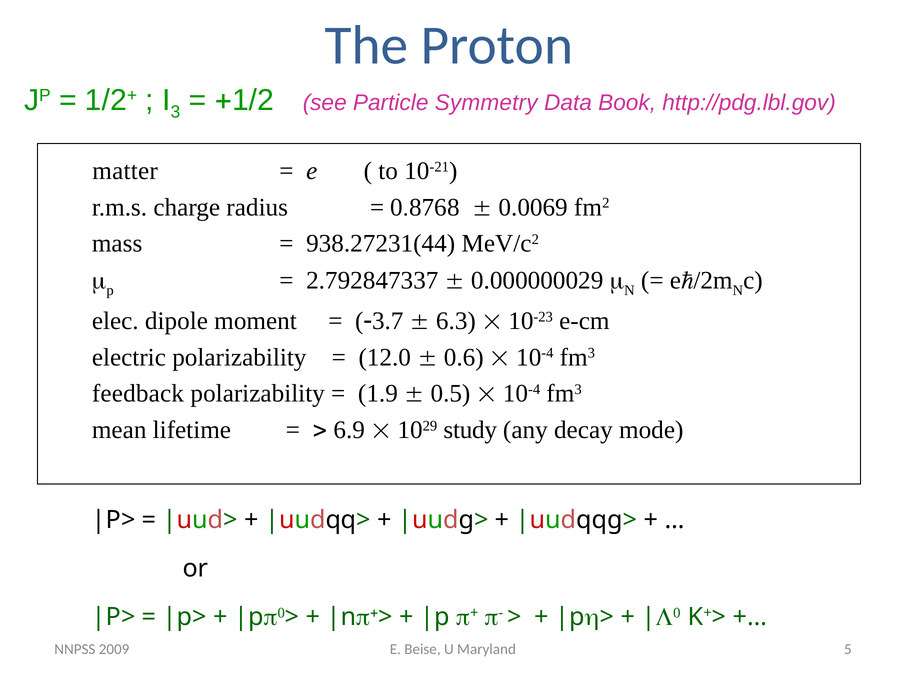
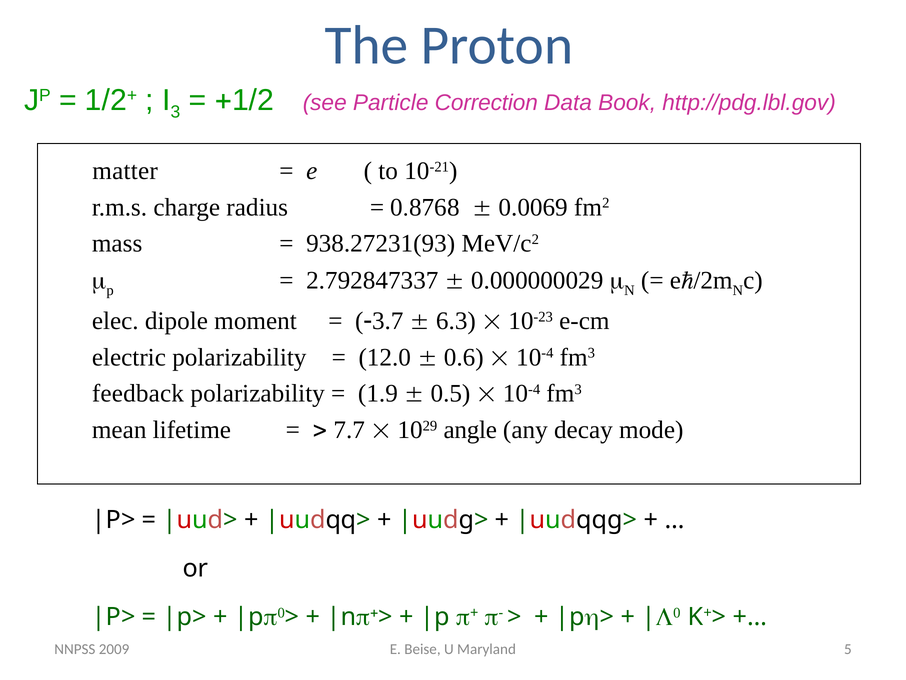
Symmetry: Symmetry -> Correction (486, 103)
938.27231(44: 938.27231(44 -> 938.27231(93 (381, 243)
6.9: 6.9 -> 7.7 (349, 429)
study: study -> angle (470, 429)
